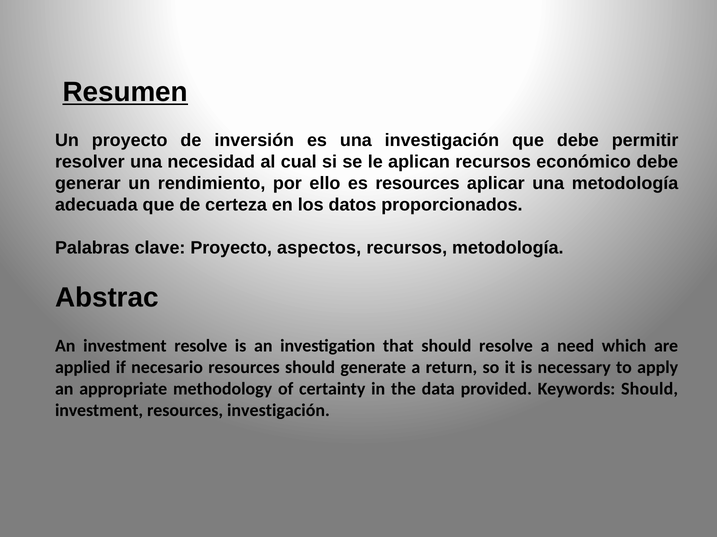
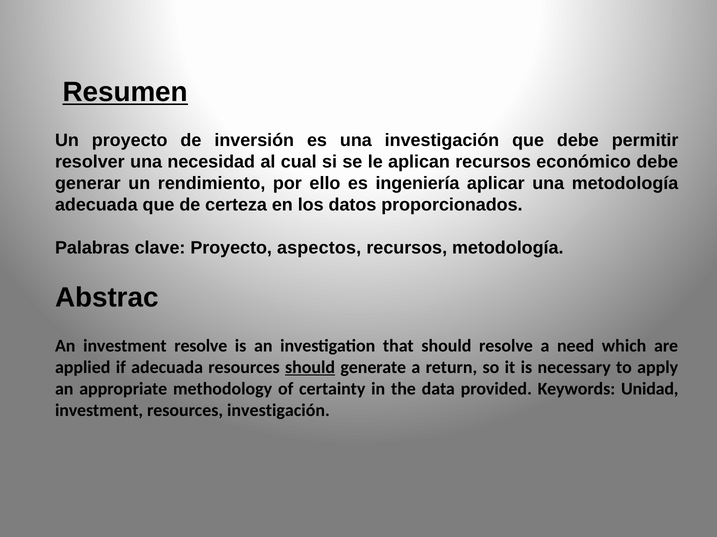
es resources: resources -> ingeniería (417, 184)
if necesario: necesario -> adecuada (167, 368)
should underline: none -> present (310, 368)
Keywords Should: Should -> Unidad (650, 389)
